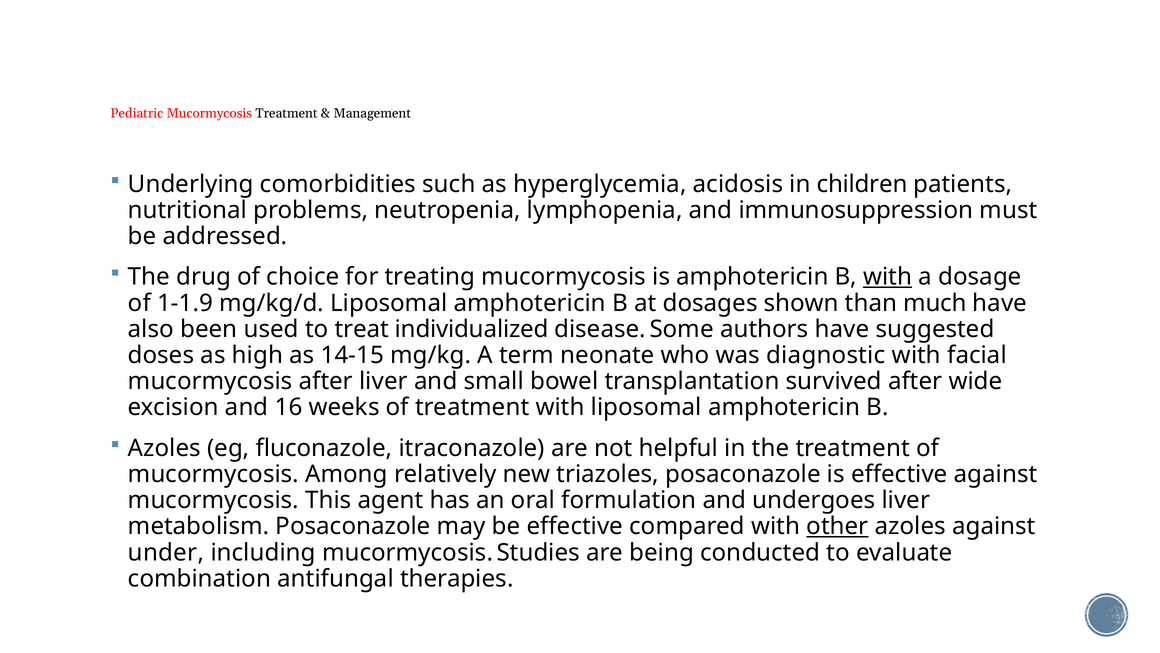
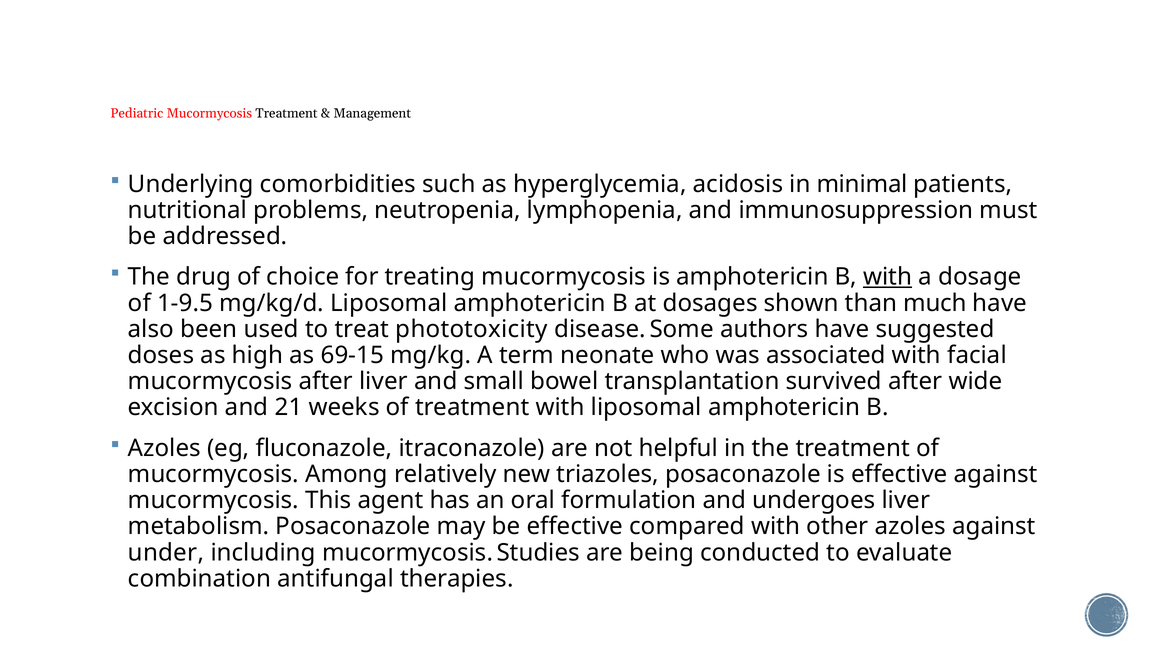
children: children -> minimal (862, 184)
1-1.9: 1-1.9 -> 1-9.5 (185, 303)
individualized: individualized -> phototoxicity (471, 329)
14-15: 14-15 -> 69-15 (352, 355)
diagnostic: diagnostic -> associated (826, 355)
16: 16 -> 21 (288, 407)
other underline: present -> none (837, 526)
